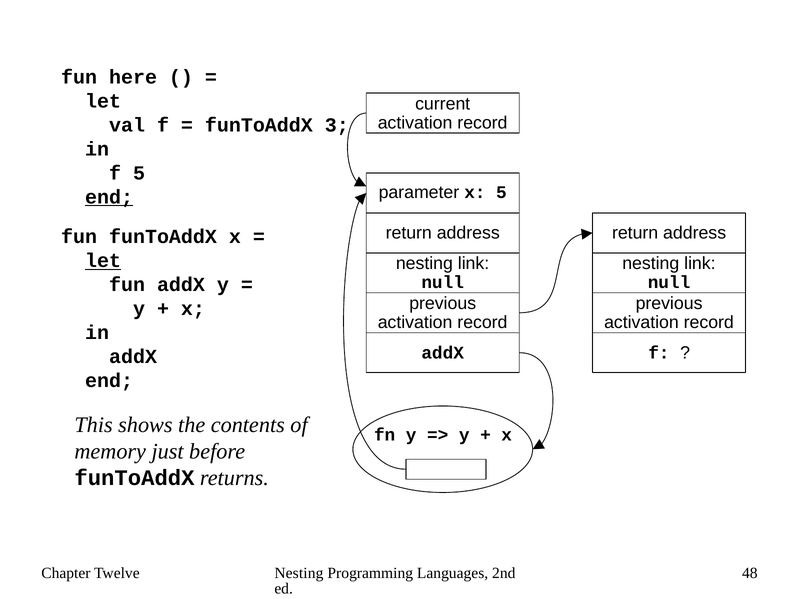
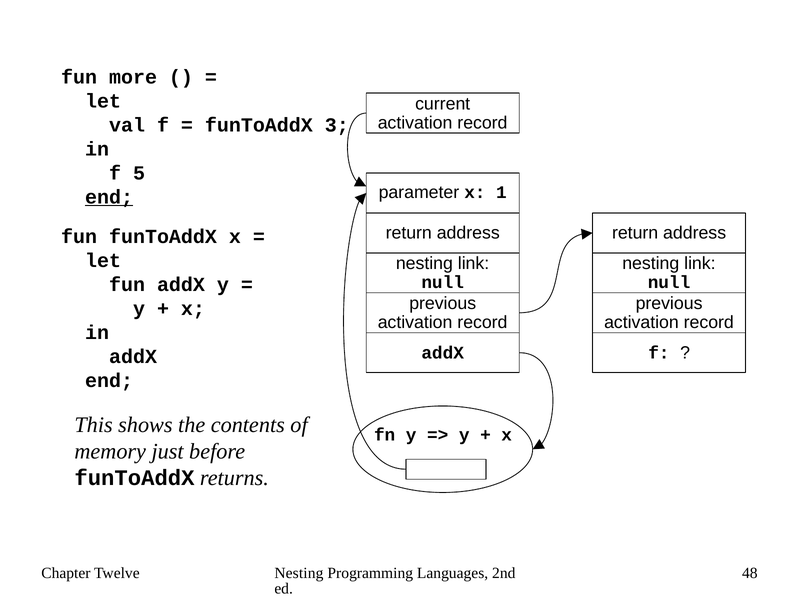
here: here -> more (133, 77)
x 5: 5 -> 1 (501, 193)
let underline: present -> none (103, 261)
